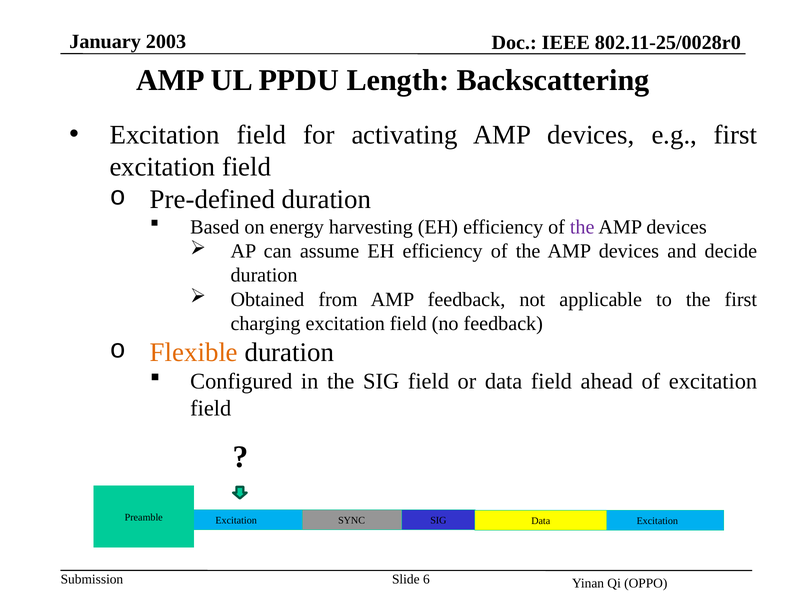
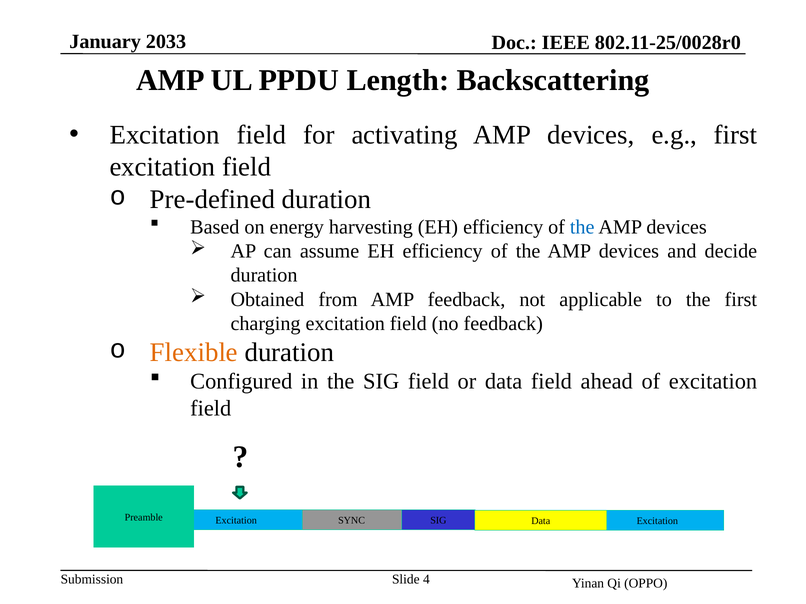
2003: 2003 -> 2033 (166, 42)
the colour: purple -> blue (582, 227)
6: 6 -> 4 (426, 580)
